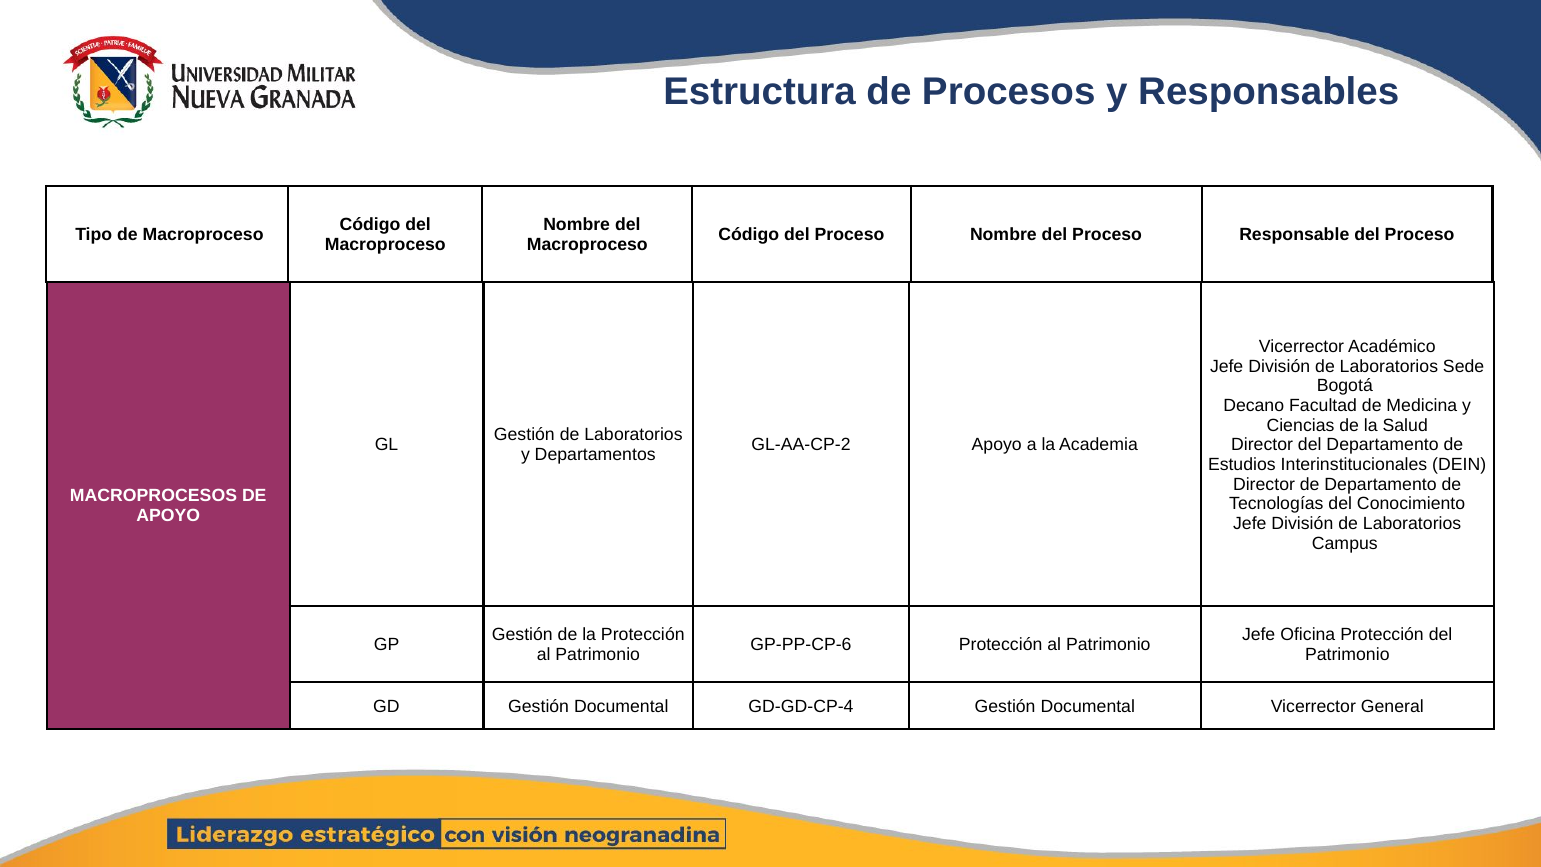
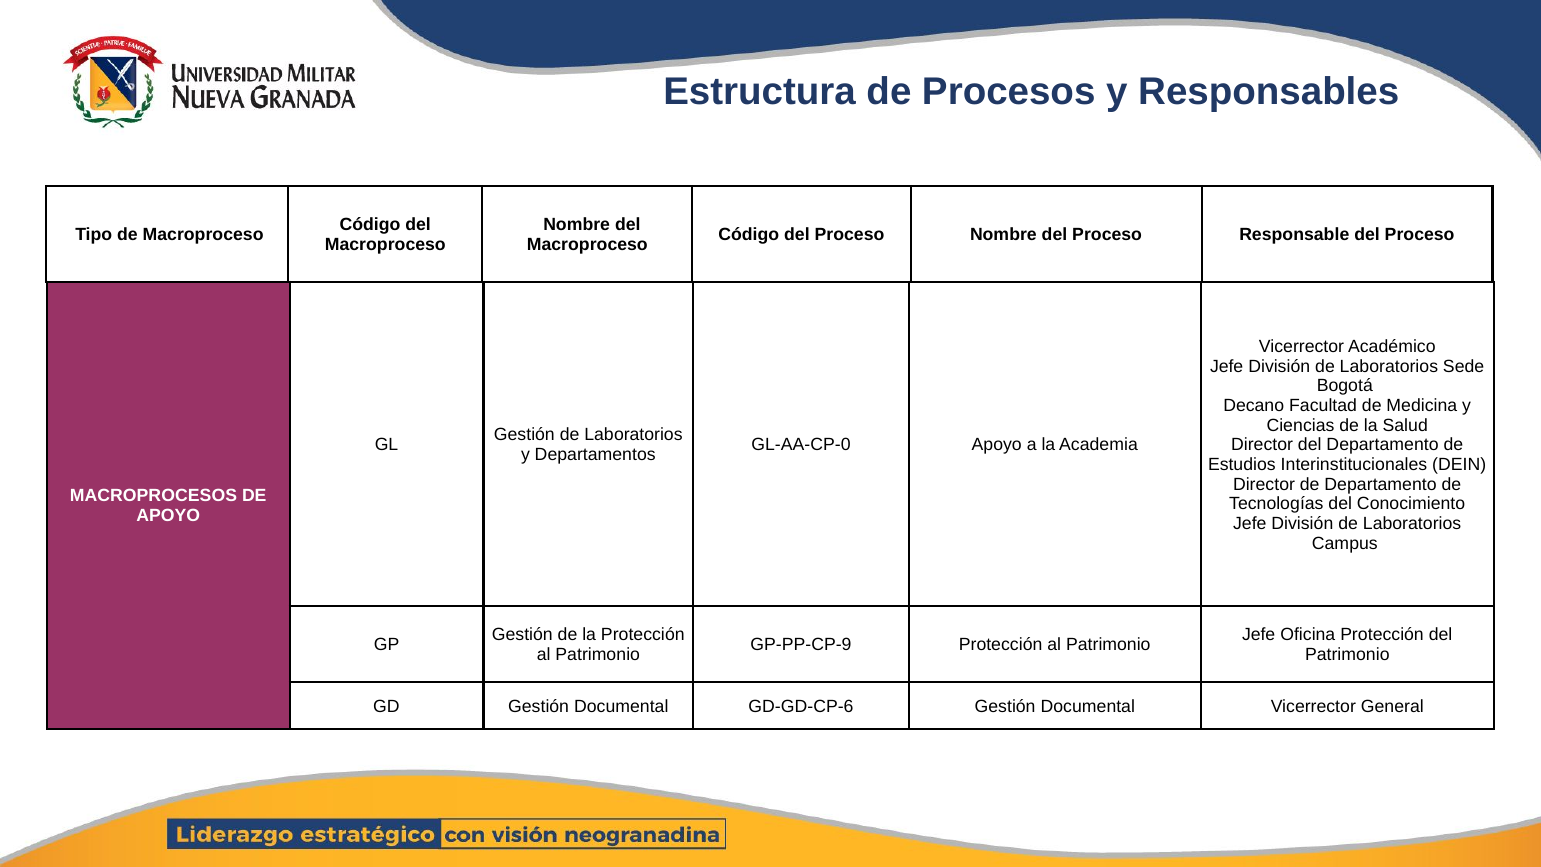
GL-AA-CP-2: GL-AA-CP-2 -> GL-AA-CP-0 (801, 445)
GP-PP-CP-6: GP-PP-CP-6 -> GP-PP-CP-9 (801, 645)
GD-GD-CP-4: GD-GD-CP-4 -> GD-GD-CP-6 (801, 706)
